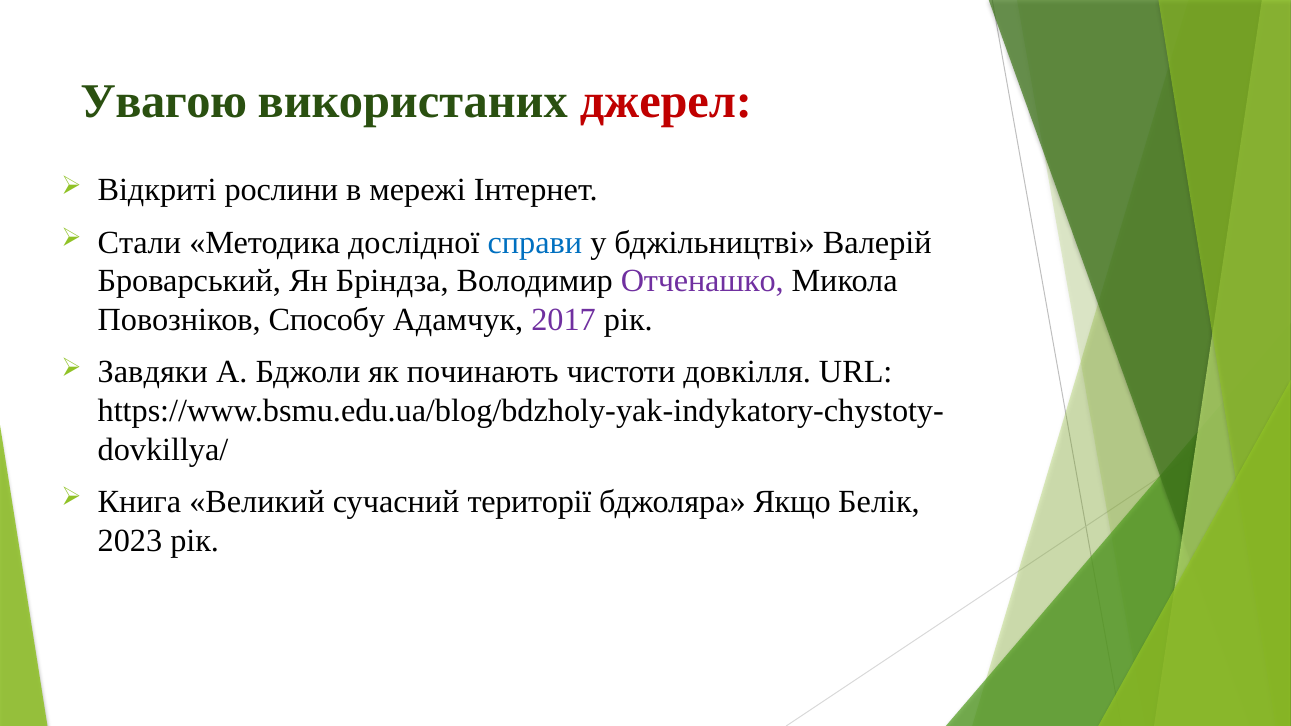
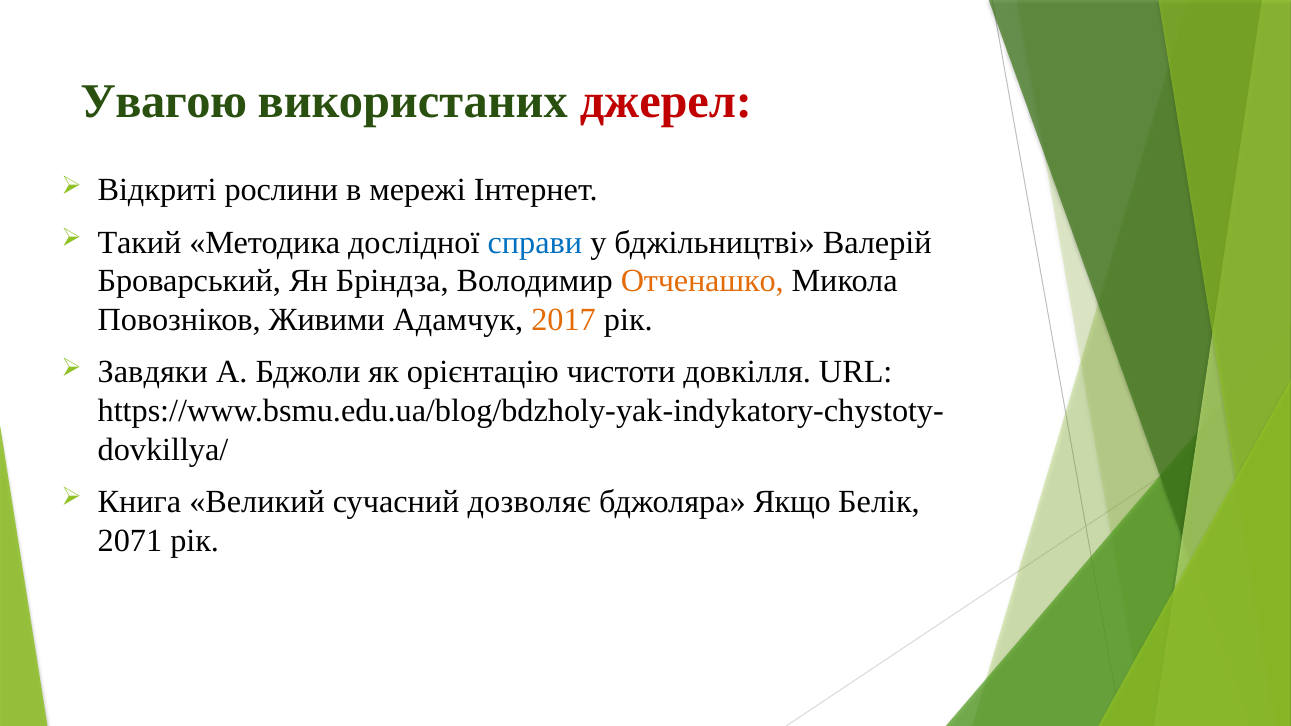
Стали: Стали -> Такий (139, 243)
Отченашко colour: purple -> orange (702, 281)
Способу: Способу -> Живими (327, 320)
2017 colour: purple -> orange (564, 320)
починають: починають -> орієнтацію (483, 372)
території: території -> дозволяє (529, 502)
2023: 2023 -> 2071 (130, 541)
